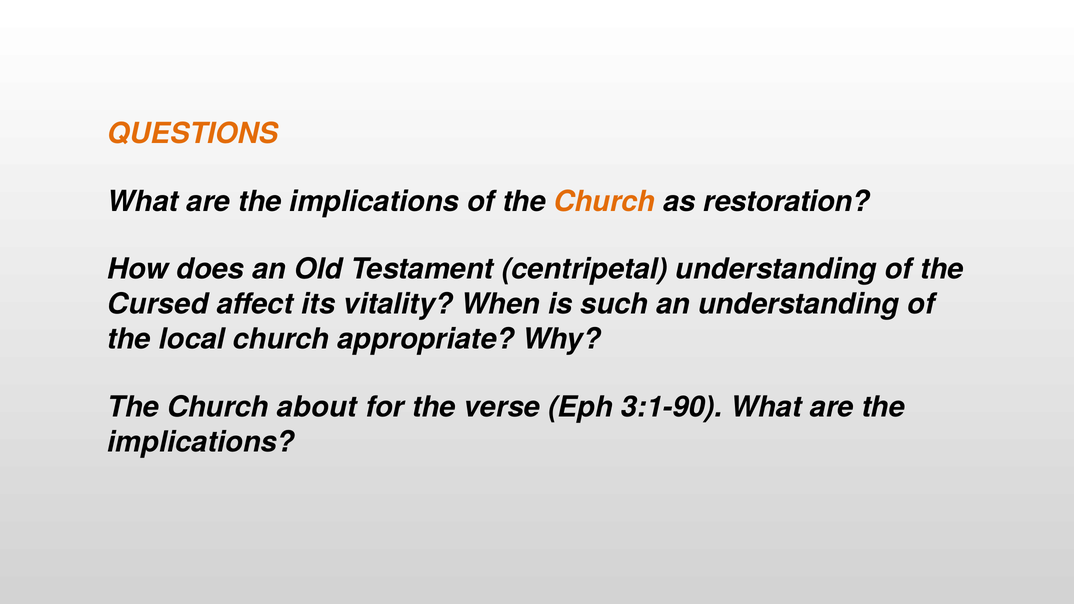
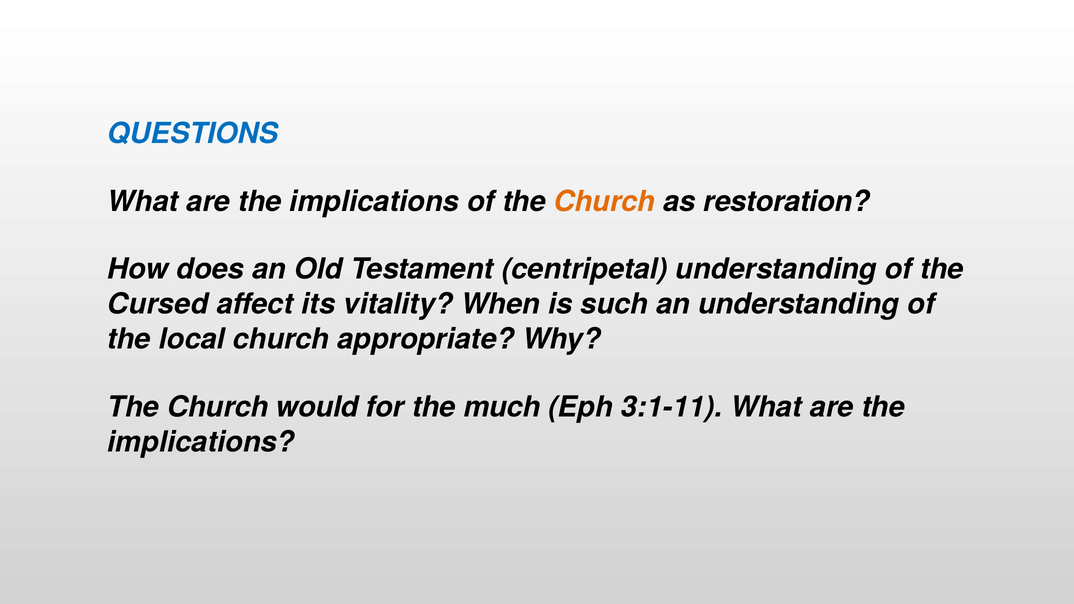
QUESTIONS colour: orange -> blue (193, 134)
about: about -> would (317, 407)
verse: verse -> much (502, 407)
3:1-90: 3:1-90 -> 3:1-11 (672, 407)
